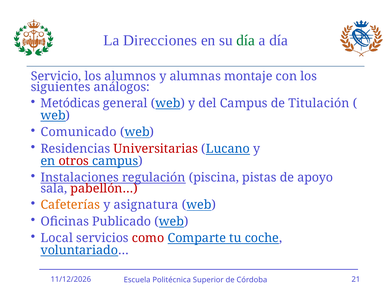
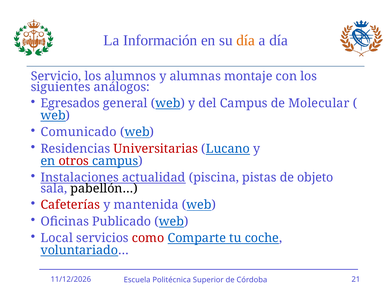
Direcciones: Direcciones -> Información (160, 40)
día colour: green -> orange (246, 40)
Metódicas: Metódicas -> Egresados (70, 103)
Titulación: Titulación -> Molecular (319, 103)
regulación: regulación -> actualidad (154, 178)
apoyo: apoyo -> objeto (315, 178)
pabellón… colour: red -> black (104, 189)
Cafeterías colour: orange -> red (70, 205)
asignatura: asignatura -> mantenida (146, 205)
